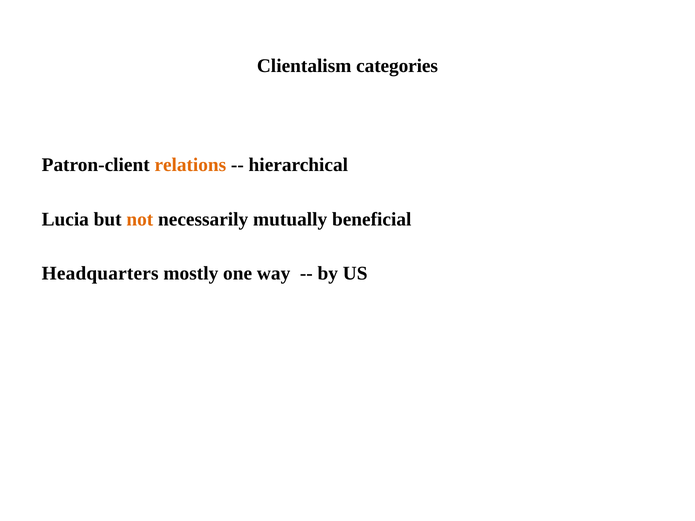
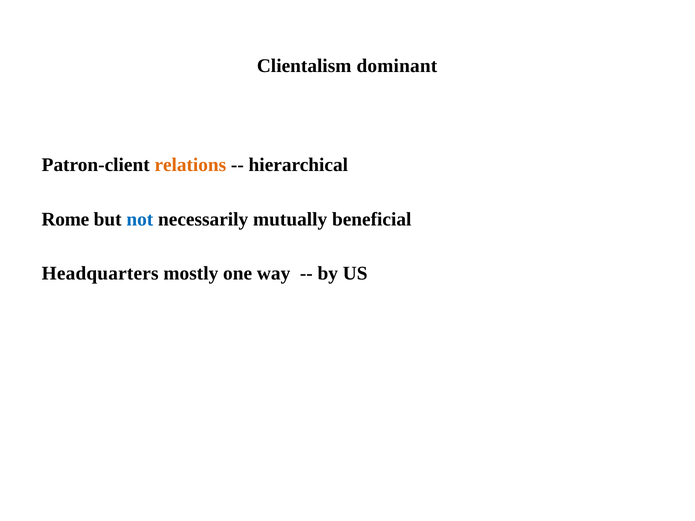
categories: categories -> dominant (397, 66)
Lucia: Lucia -> Rome (65, 219)
not colour: orange -> blue (140, 219)
